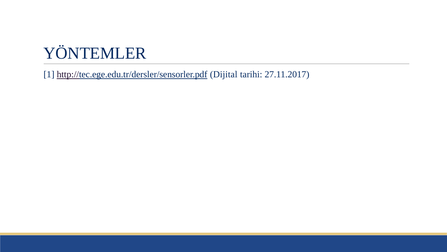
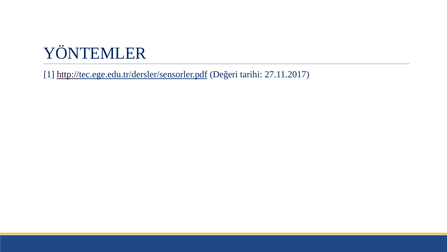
Dijital: Dijital -> Değeri (224, 74)
